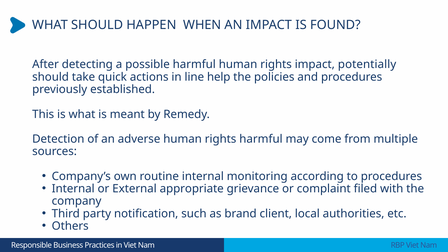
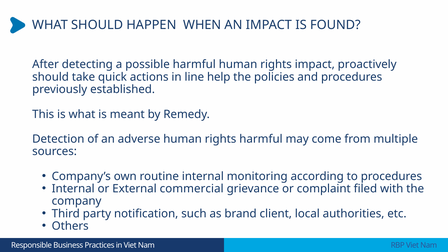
potentially: potentially -> proactively (367, 65)
appropriate: appropriate -> commercial (192, 189)
